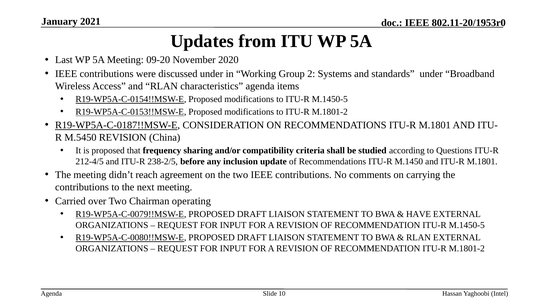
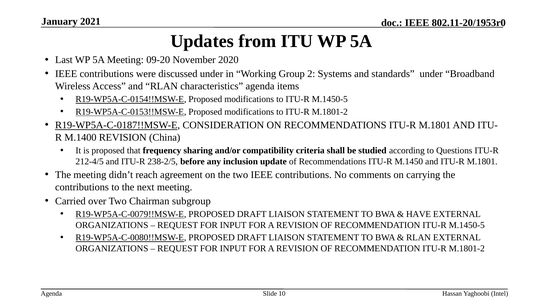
M.5450: M.5450 -> M.1400 (80, 137)
operating: operating -> subgroup (191, 201)
